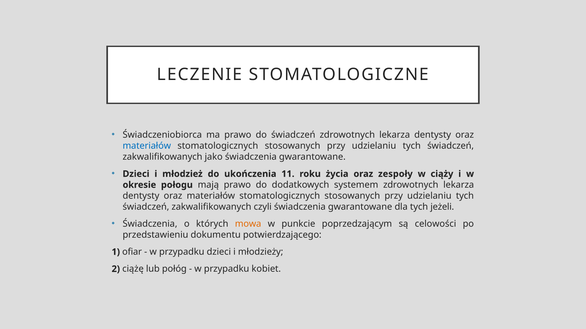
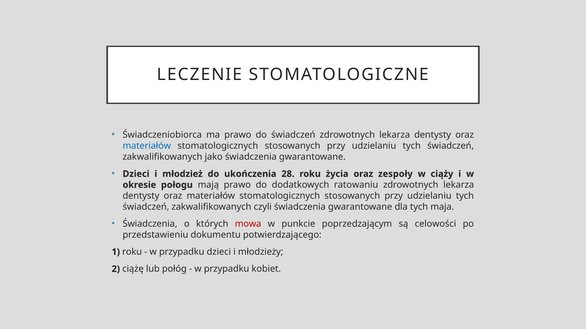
11: 11 -> 28 (288, 174)
systemem: systemem -> ratowaniu (356, 185)
jeżeli: jeżeli -> maja (442, 207)
mowa colour: orange -> red (248, 224)
1 ofiar: ofiar -> roku (132, 252)
